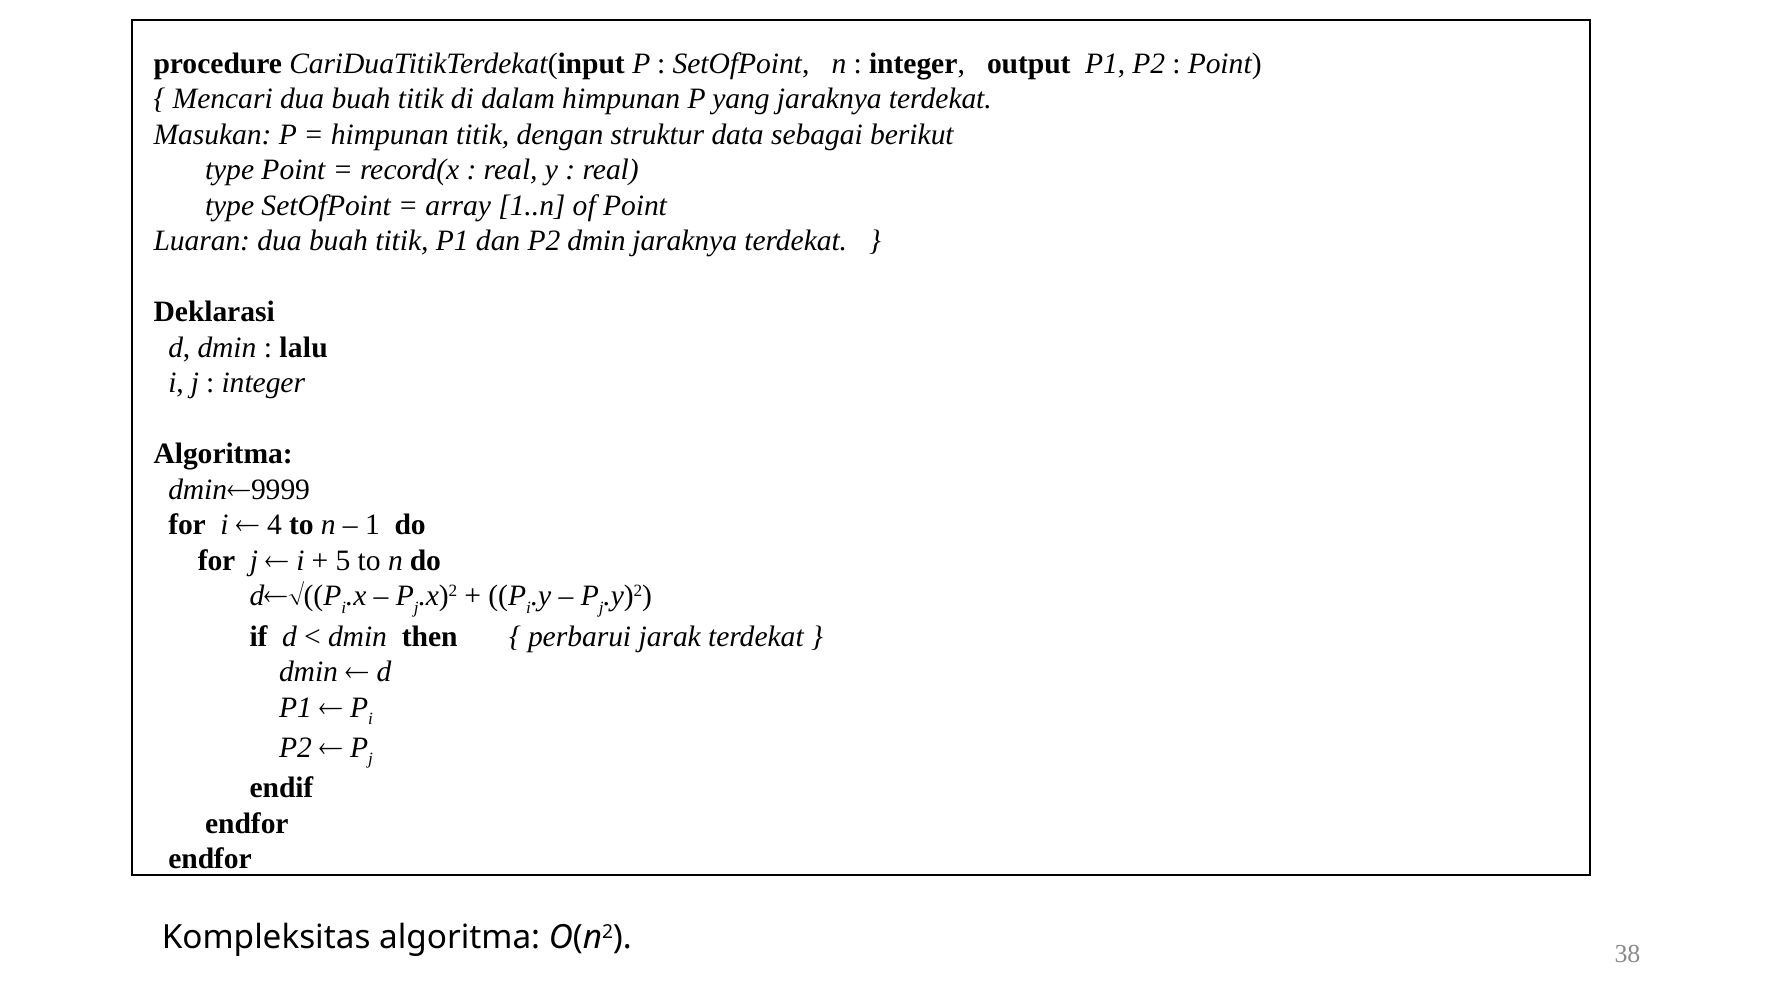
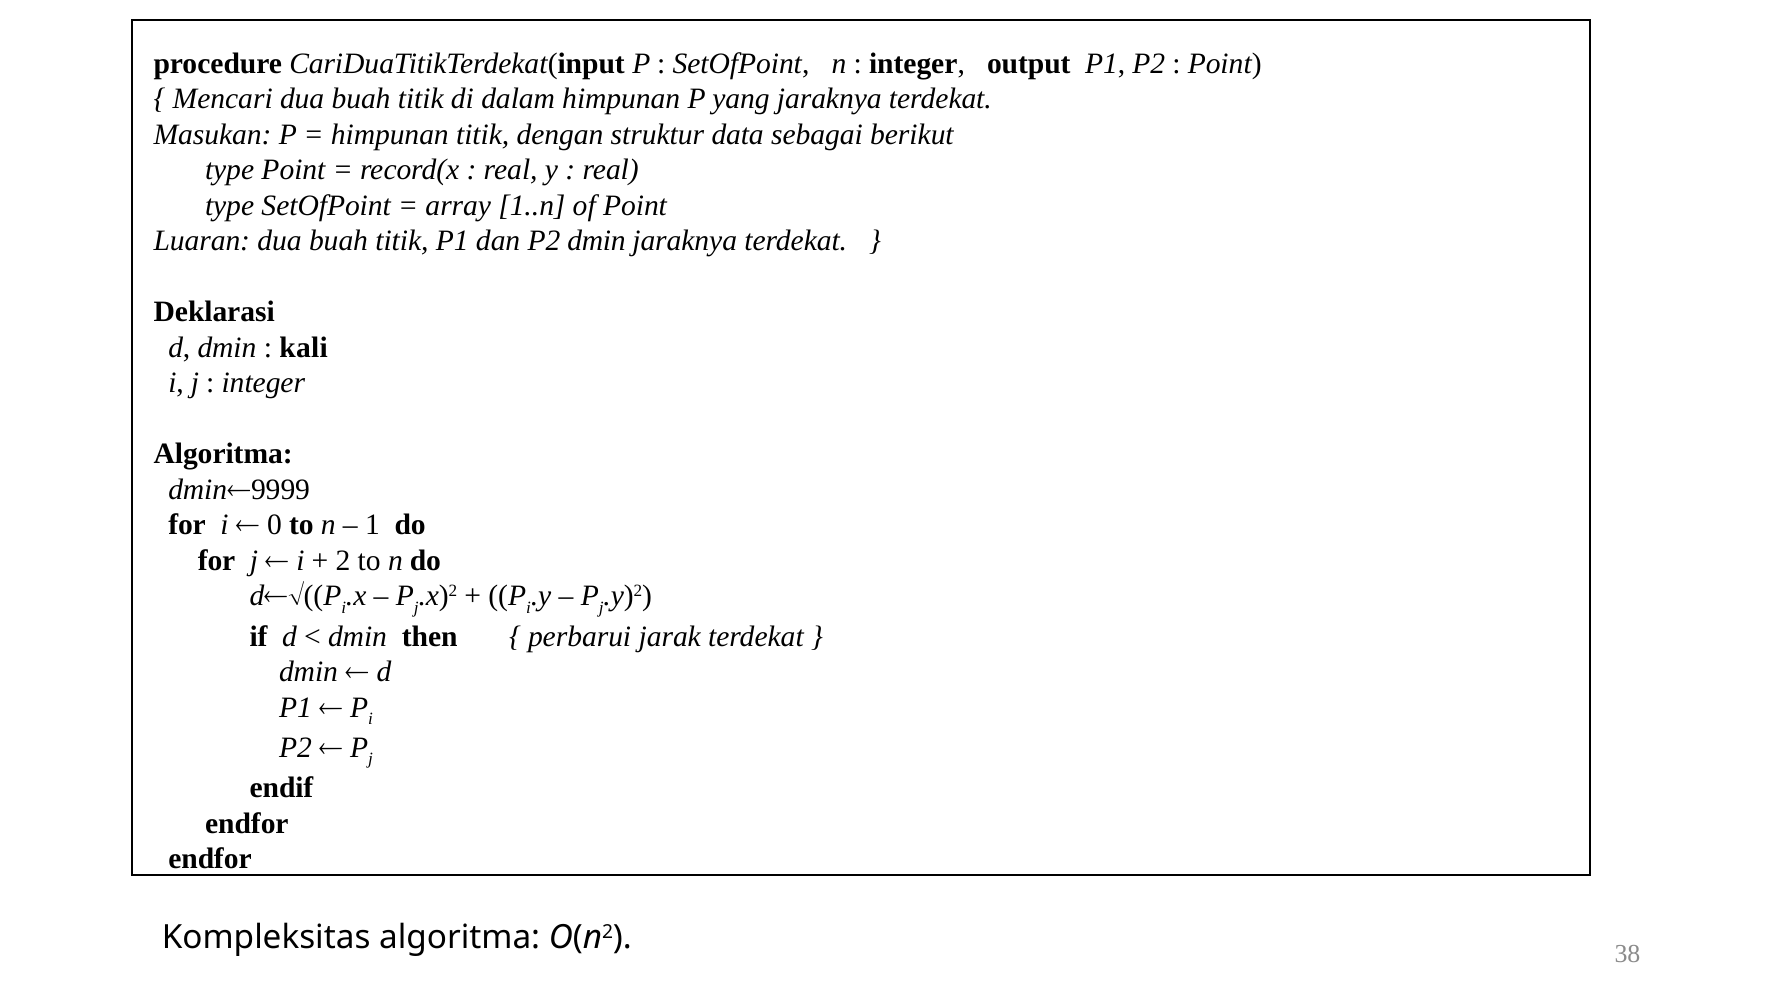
lalu: lalu -> kali (304, 347)
4: 4 -> 0 (274, 525)
5: 5 -> 2 (343, 560)
